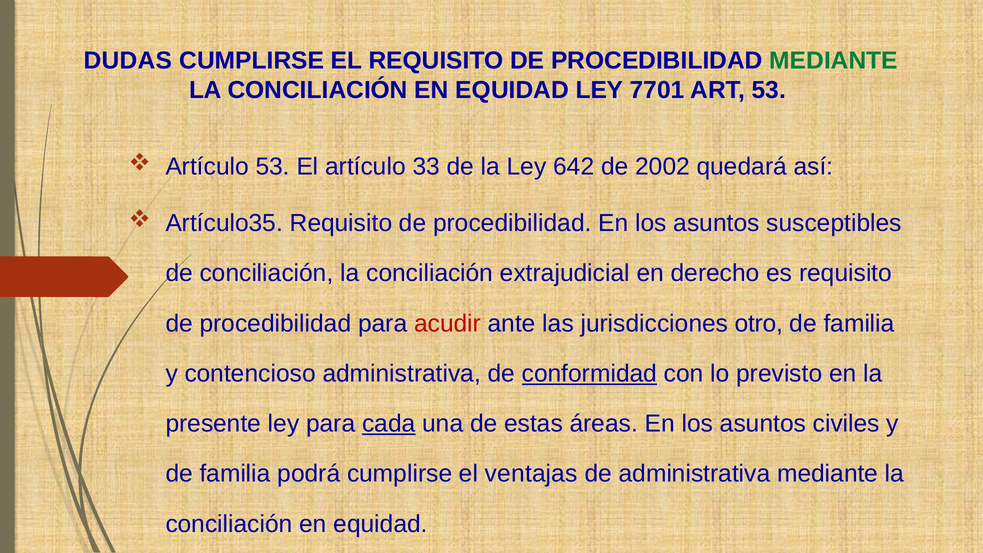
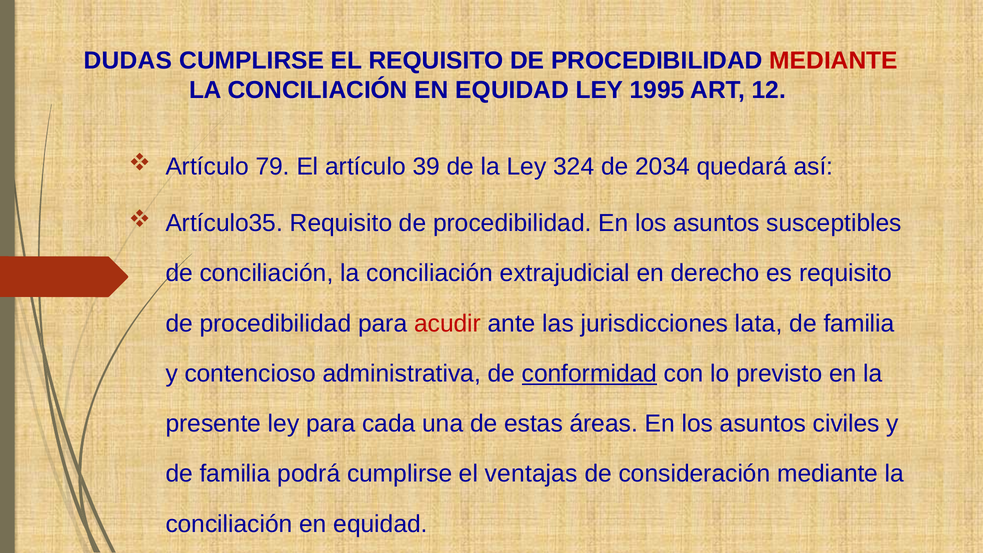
MEDIANTE colour: green -> red (834, 61)
7701: 7701 -> 1995 (657, 90)
ART 53: 53 -> 12 (769, 90)
Artículo 53: 53 -> 79 (273, 167)
33: 33 -> 39 (426, 167)
642: 642 -> 324 (574, 167)
2002: 2002 -> 2034 (663, 167)
otro: otro -> lata (759, 323)
cada underline: present -> none (389, 424)
de administrativa: administrativa -> consideración (694, 474)
